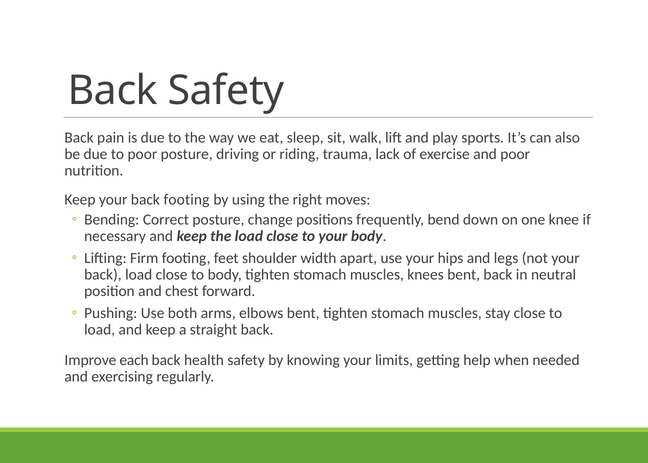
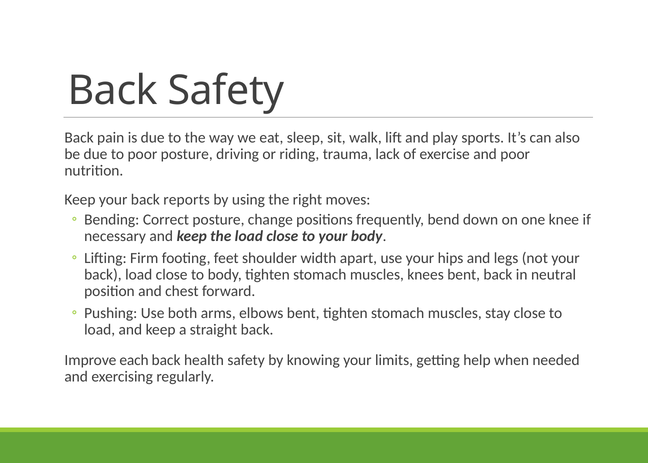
back footing: footing -> reports (187, 199)
